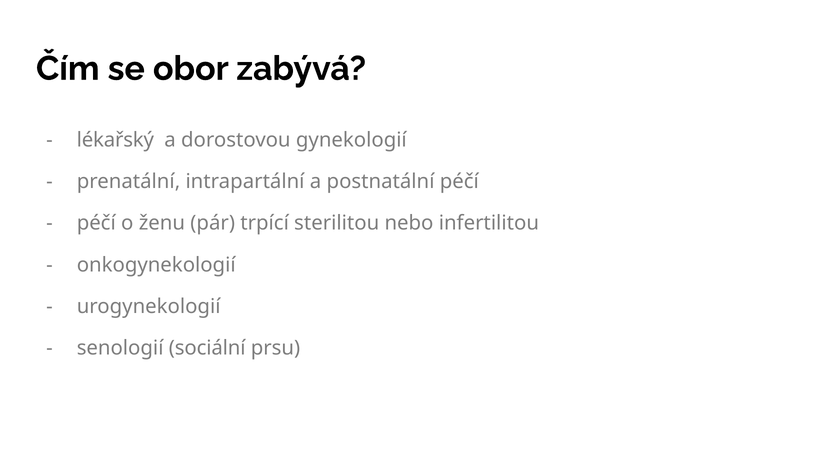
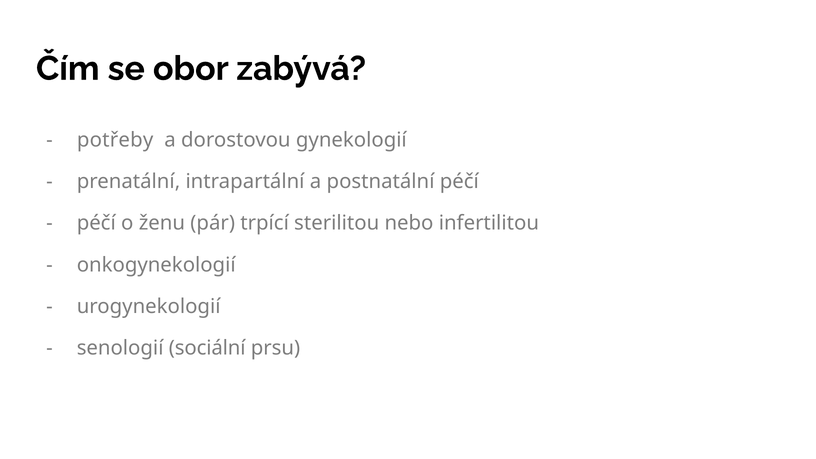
lékařský: lékařský -> potřeby (115, 140)
